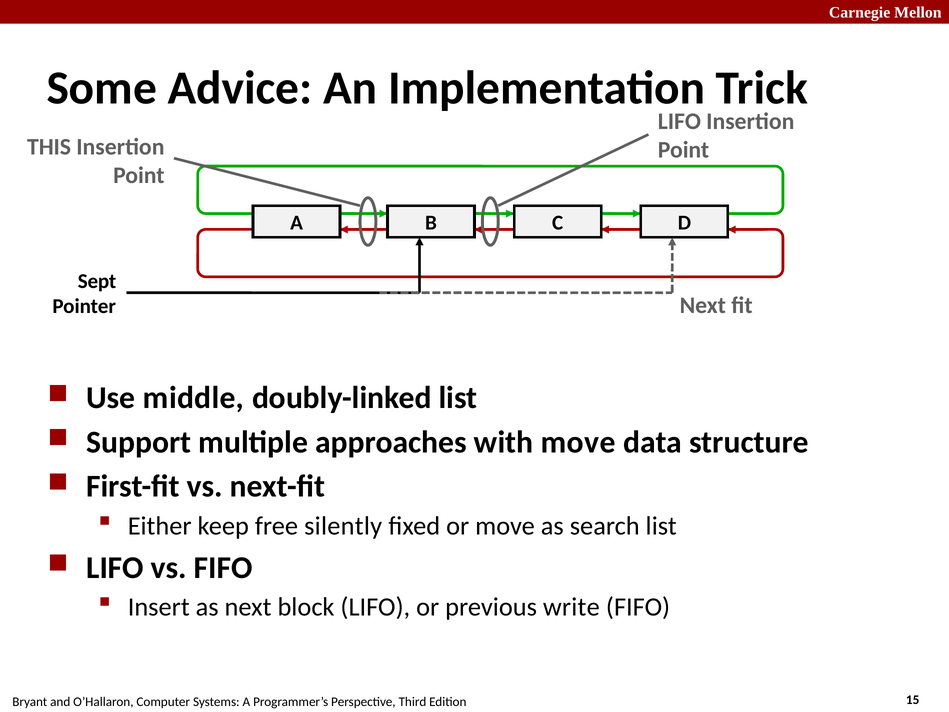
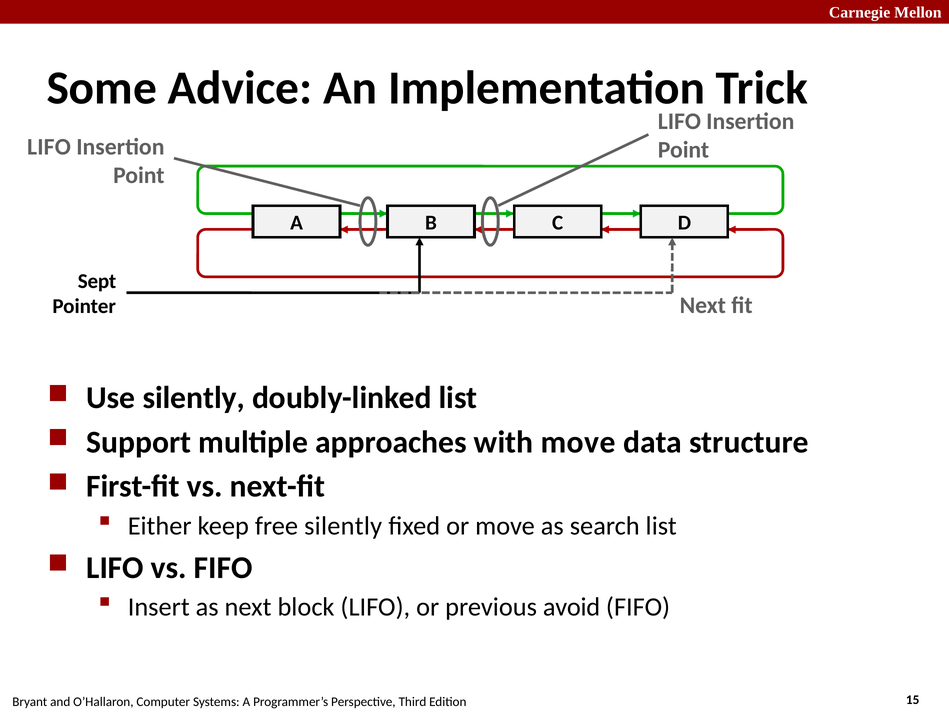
THIS: THIS -> LIFO (49, 147)
Use middle: middle -> silently (194, 398)
write: write -> avoid (572, 607)
